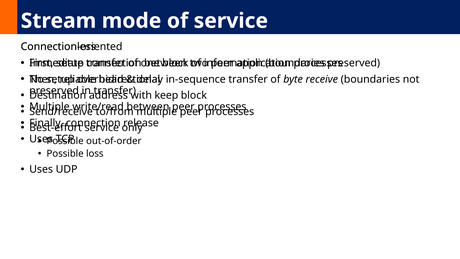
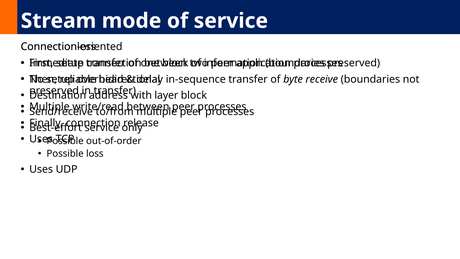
keep: keep -> layer (166, 95)
